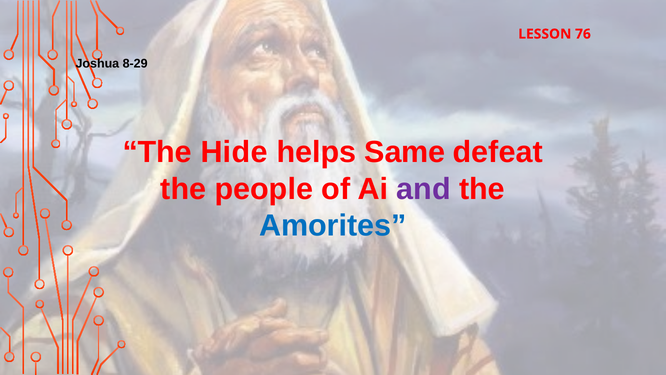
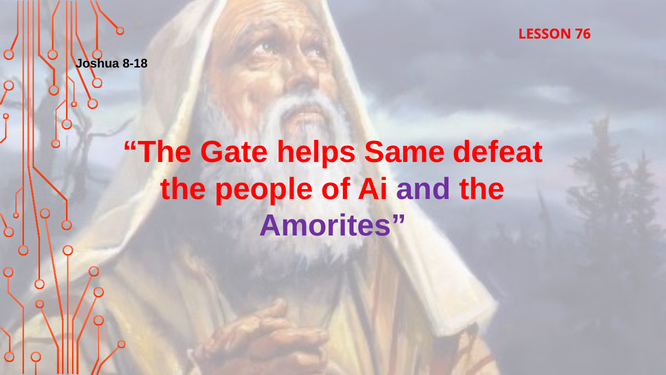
8-29: 8-29 -> 8-18 (135, 64)
Hide: Hide -> Gate (234, 152)
Amorites colour: blue -> purple (333, 225)
